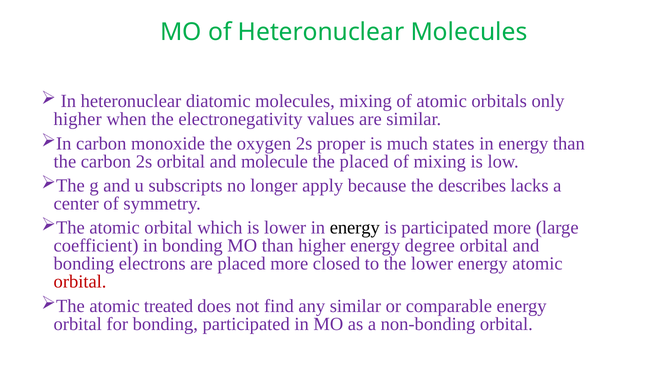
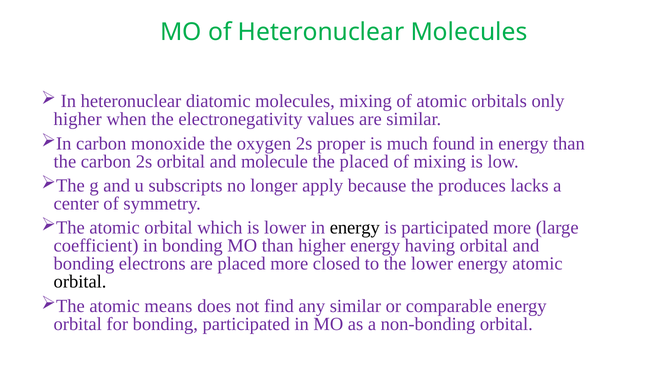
states: states -> found (454, 144)
describes: describes -> produces (472, 186)
degree: degree -> having (430, 246)
orbital colour: red -> black (80, 282)
treated: treated -> means (168, 306)
